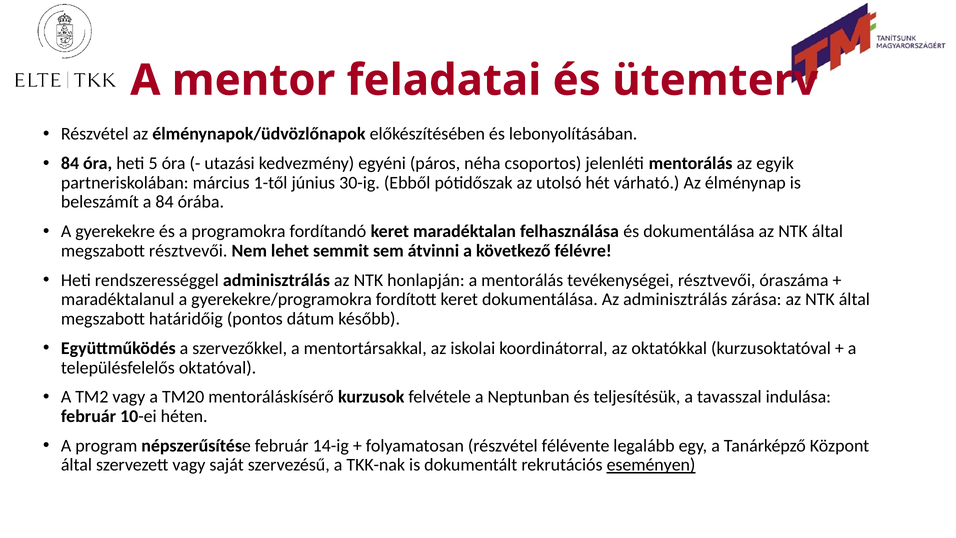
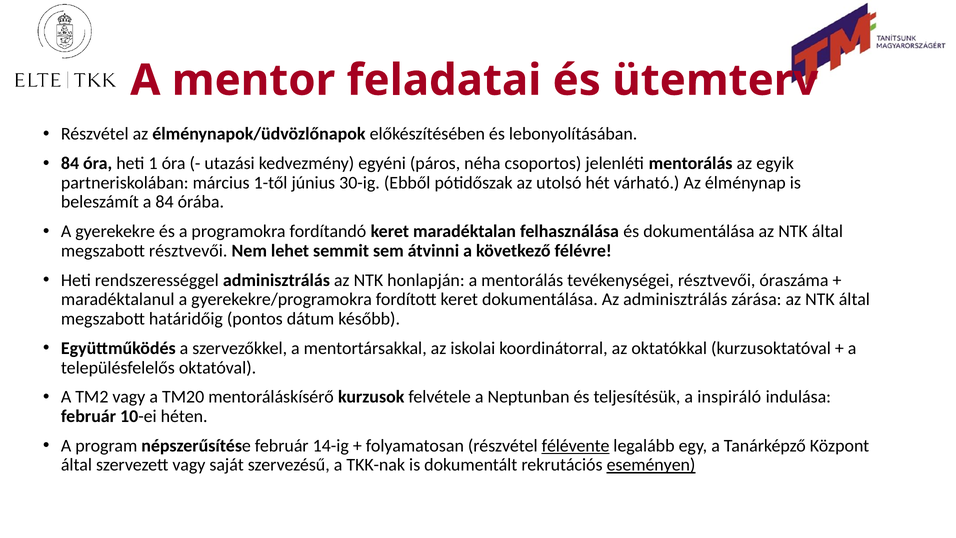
5: 5 -> 1 (153, 163)
tavasszal: tavasszal -> inspiráló (729, 397)
félévente underline: none -> present (576, 445)
